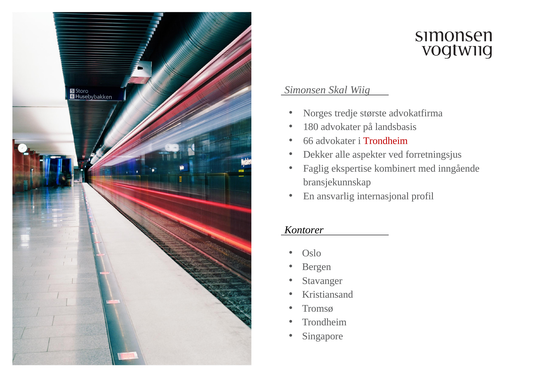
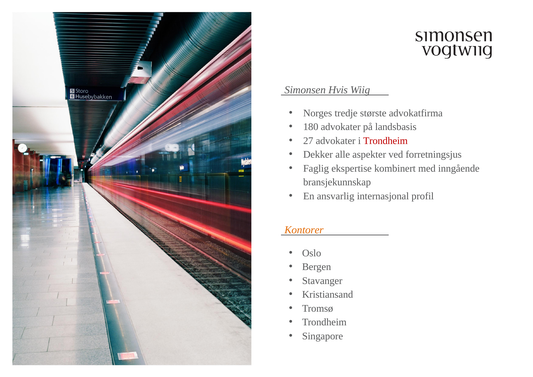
Skal: Skal -> Hvis (338, 90)
66: 66 -> 27 (308, 141)
Kontorer colour: black -> orange (304, 230)
